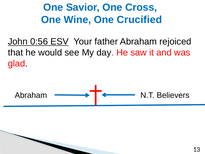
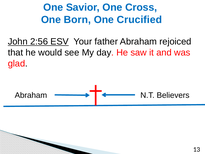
Wine: Wine -> Born (77, 20)
0:56: 0:56 -> 2:56 (39, 42)
